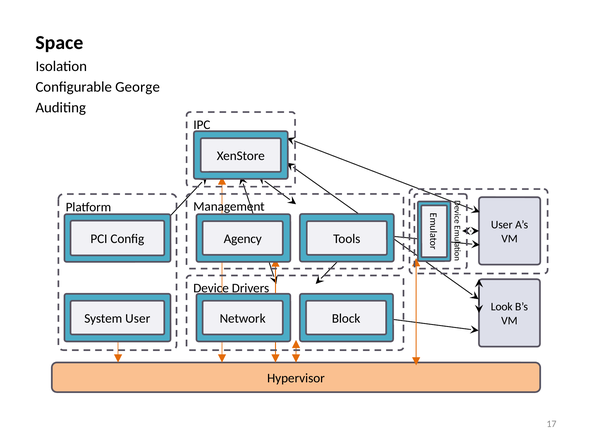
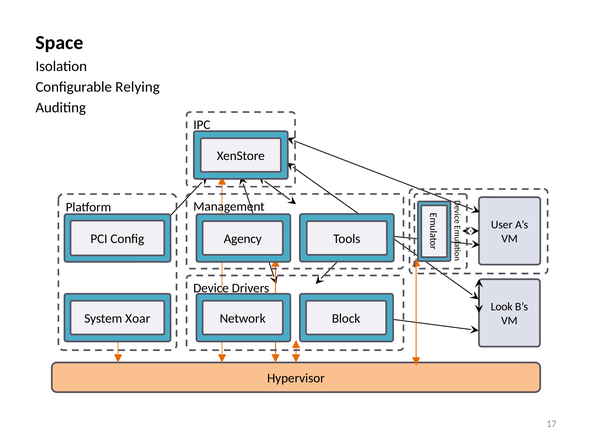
George: George -> Relying (138, 87)
System User: User -> Xoar (138, 319)
